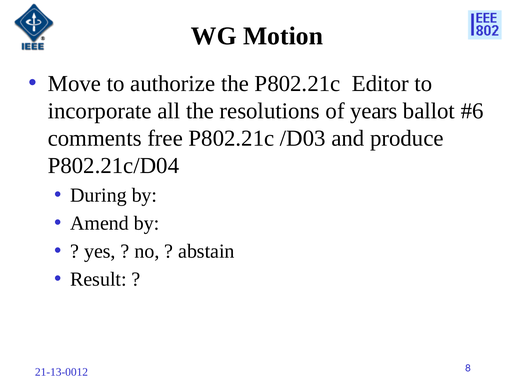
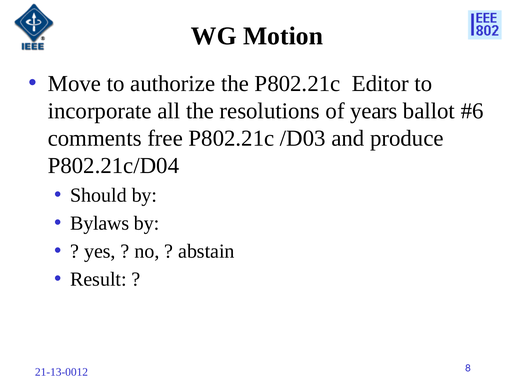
During: During -> Should (99, 196)
Amend: Amend -> Bylaws (100, 224)
